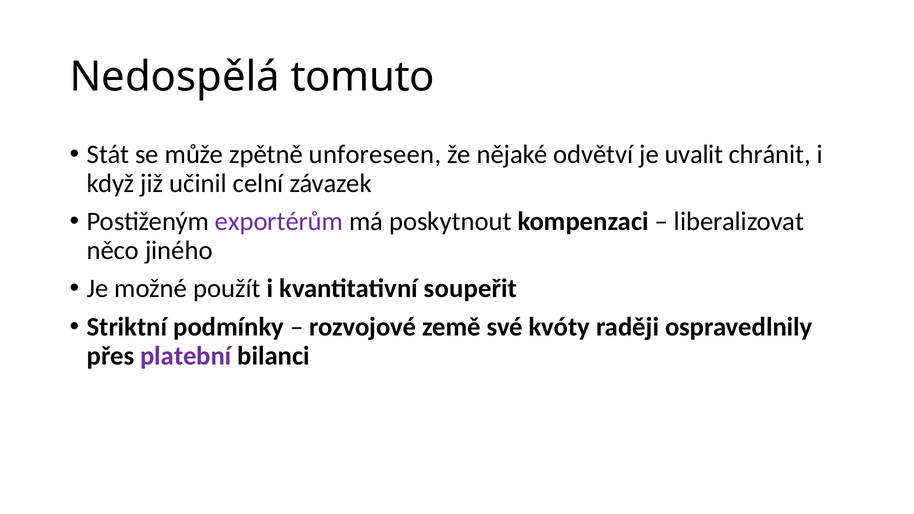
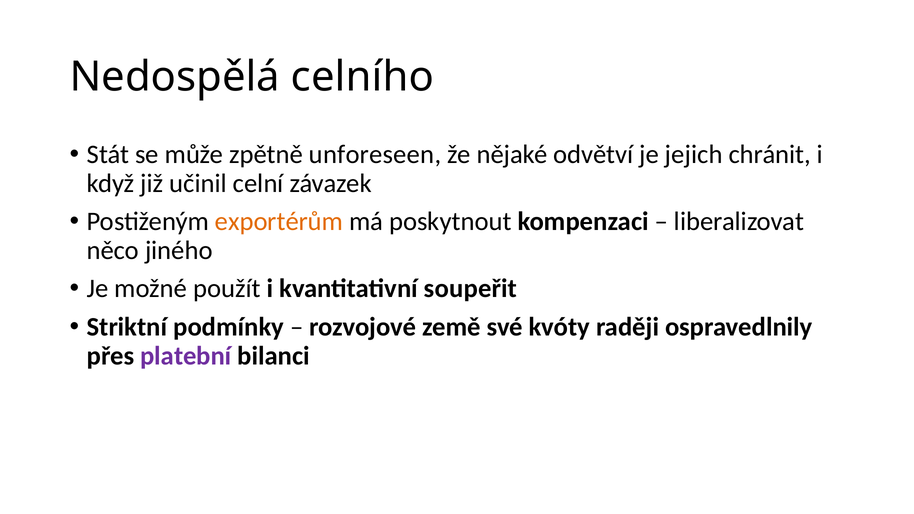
tomuto: tomuto -> celního (362, 77)
uvalit: uvalit -> jejich (694, 155)
exportérům colour: purple -> orange (279, 222)
